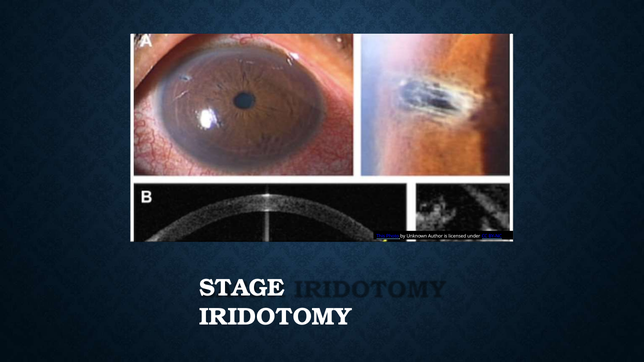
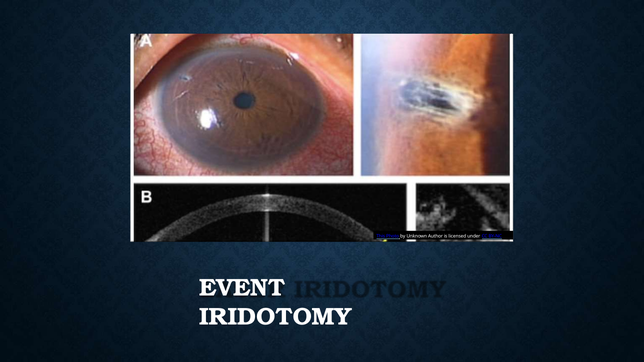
STAGE: STAGE -> EVENT (242, 288)
